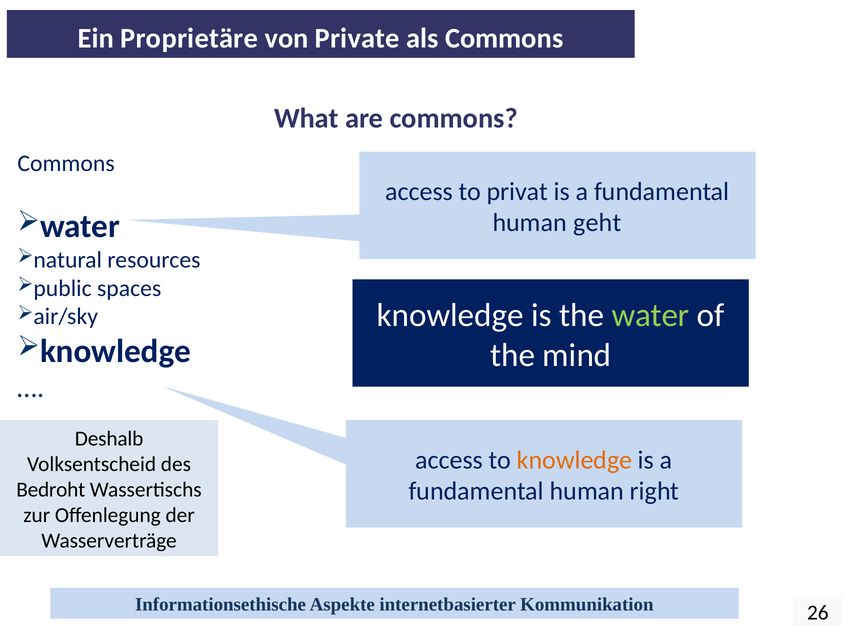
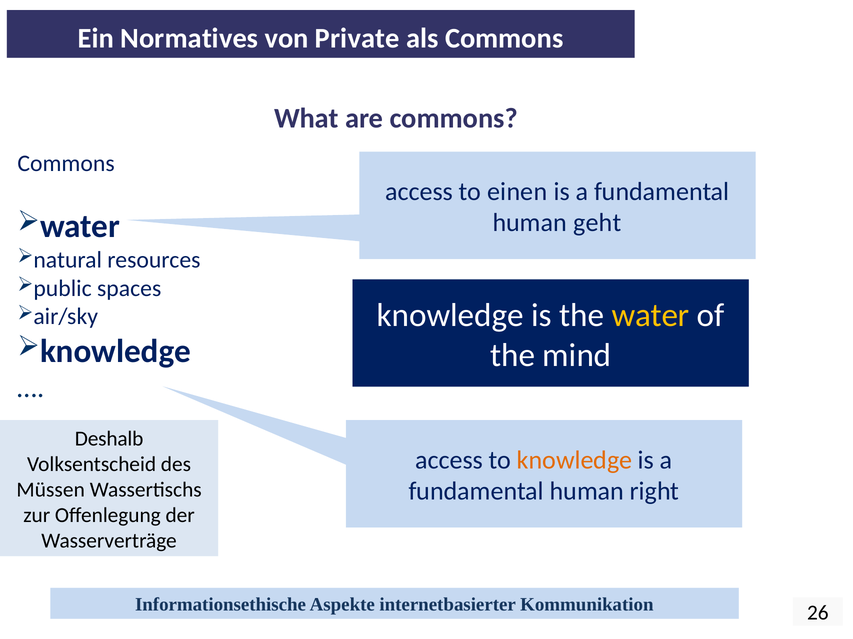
Proprietäre: Proprietäre -> Normatives (189, 39)
privat: privat -> einen (517, 192)
water colour: light green -> yellow (651, 316)
Bedroht: Bedroht -> Müssen (51, 490)
